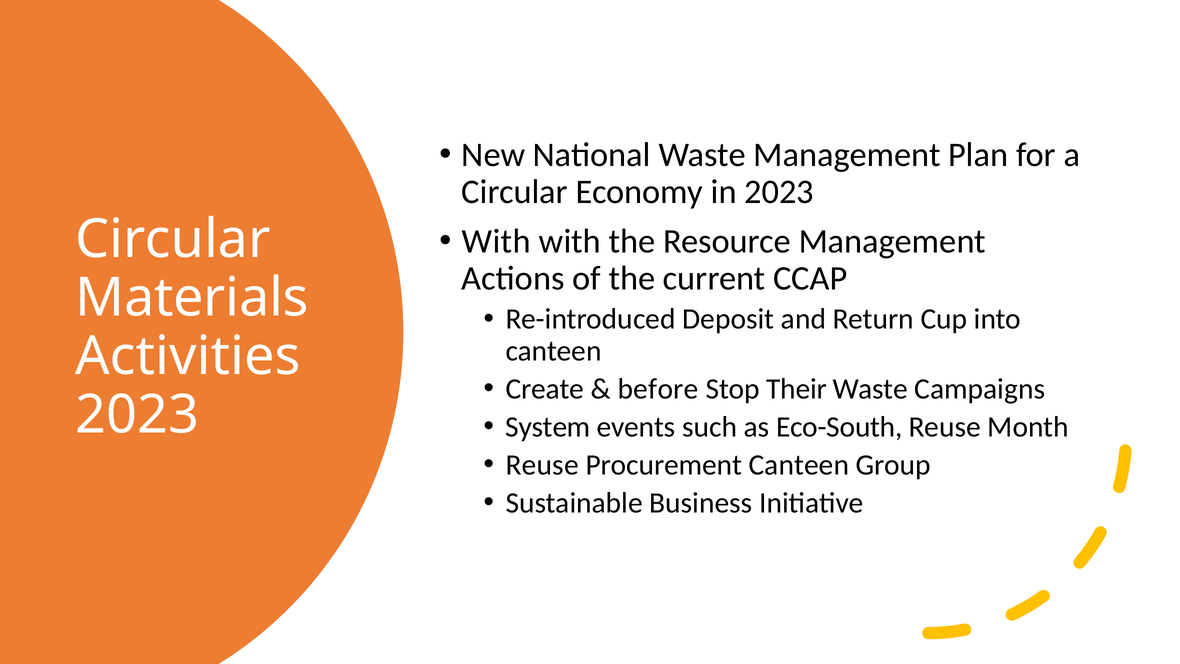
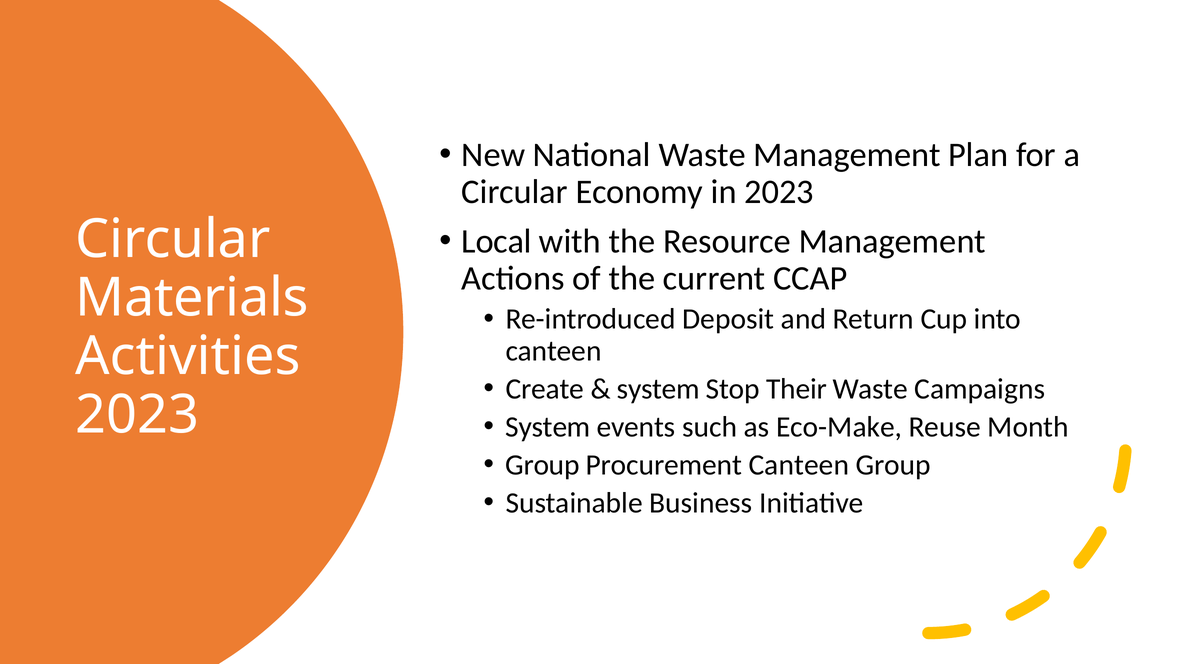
With: With -> Local (496, 241)
before: before -> system (658, 389)
Eco-South: Eco-South -> Eco-Make (839, 427)
Reuse: Reuse -> Group (542, 465)
